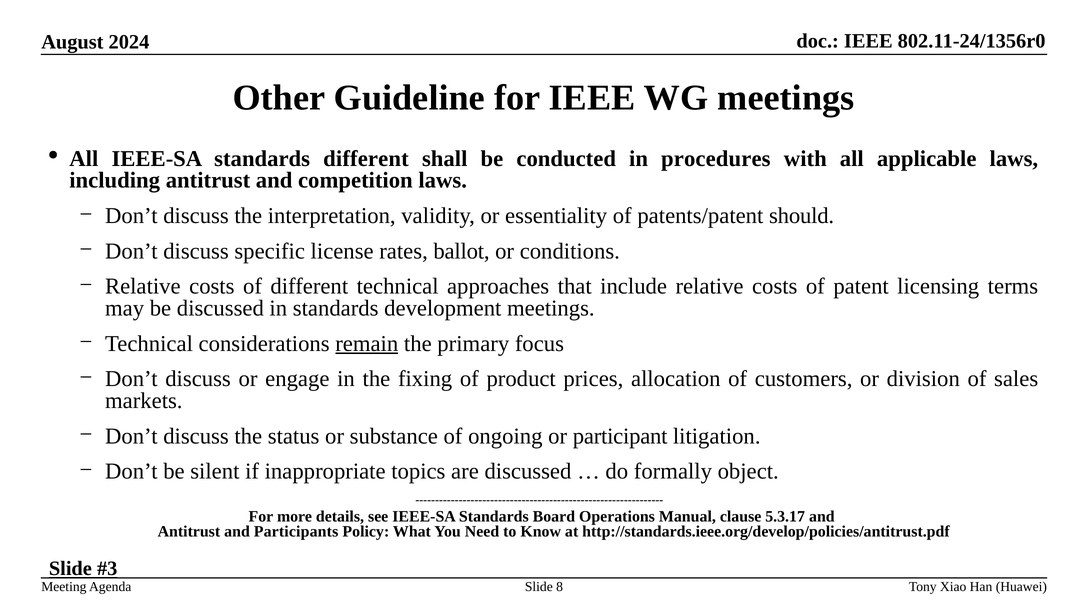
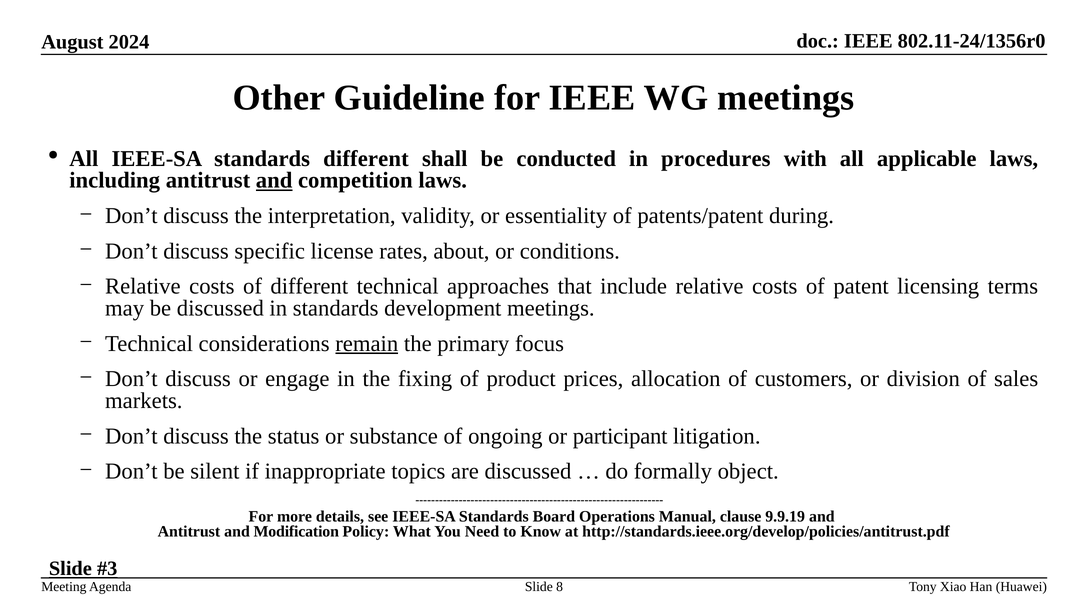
and underline: none -> present (274, 180)
should: should -> during (802, 216)
ballot: ballot -> about (461, 251)
5.3.17: 5.3.17 -> 9.9.19 (785, 516)
Participants: Participants -> Modification (296, 532)
